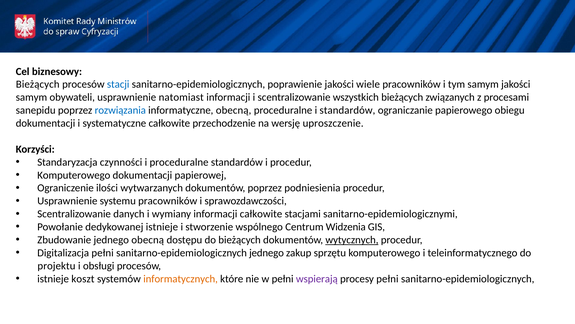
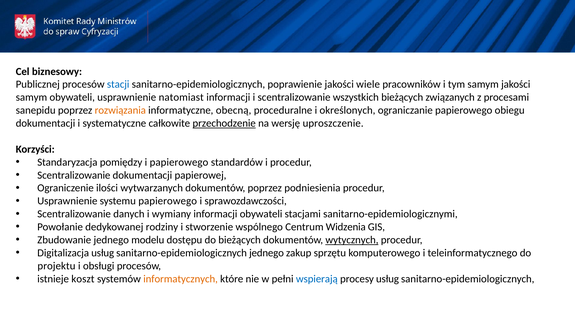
Bieżących: Bieżących -> Publicznej (38, 84)
rozwiązania colour: blue -> orange (120, 110)
i standardów: standardów -> określonych (347, 110)
przechodzenie underline: none -> present (224, 123)
czynności: czynności -> pomiędzy (121, 162)
i proceduralne: proceduralne -> papierowego (179, 162)
Komputerowego: Komputerowego -> Scentralizowanie (74, 175)
systemu pracowników: pracowników -> papierowego (168, 201)
informacji całkowite: całkowite -> obywateli (261, 214)
dedykowanej istnieje: istnieje -> rodziny (162, 227)
jednego obecną: obecną -> modelu (148, 240)
Digitalizacja pełni: pełni -> usług (103, 252)
wspierają colour: purple -> blue (317, 278)
procesy pełni: pełni -> usług (387, 278)
